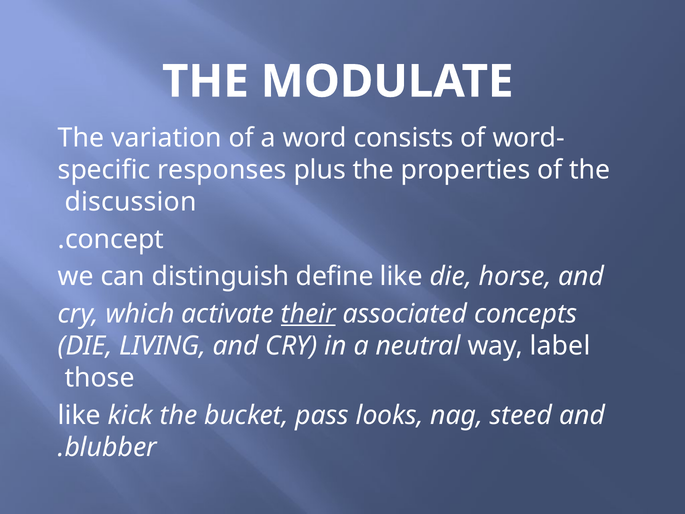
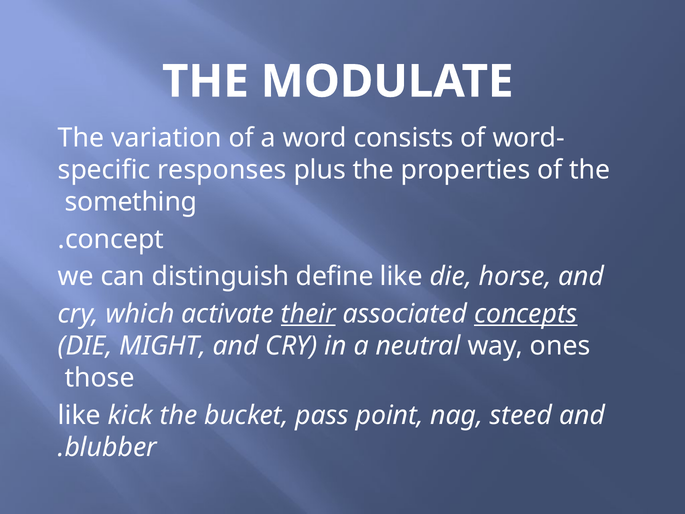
discussion: discussion -> something (131, 202)
concepts underline: none -> present (526, 314)
LIVING: LIVING -> MIGHT (163, 346)
label: label -> ones (560, 346)
looks: looks -> point (390, 415)
